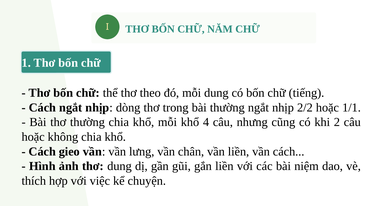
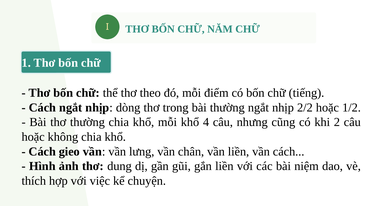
mỗi dung: dung -> điểm (216, 93)
1/1: 1/1 -> 1/2 (352, 108)
